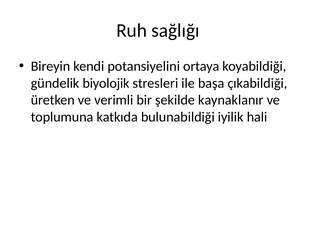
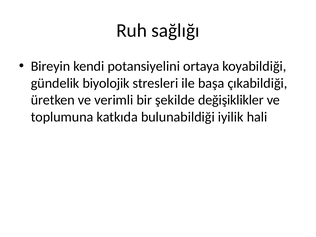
kaynaklanır: kaynaklanır -> değişiklikler (231, 100)
